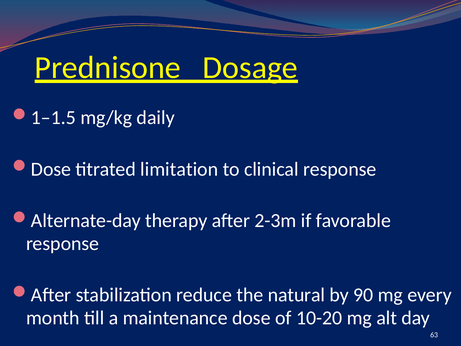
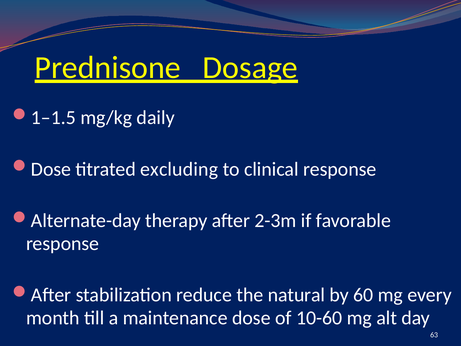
limitation: limitation -> excluding (179, 169)
90: 90 -> 60 (363, 295)
10-20: 10-20 -> 10-60 (319, 318)
